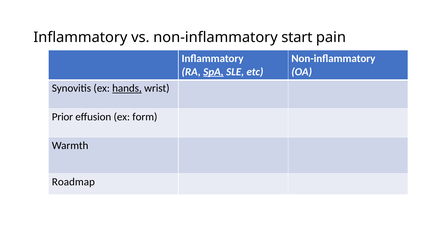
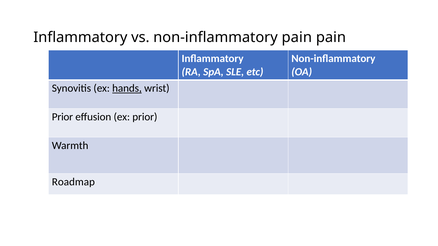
non-inflammatory start: start -> pain (297, 37)
SpA underline: present -> none (213, 72)
ex form: form -> prior (145, 117)
